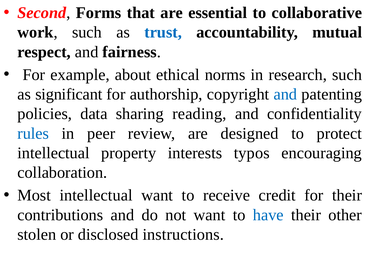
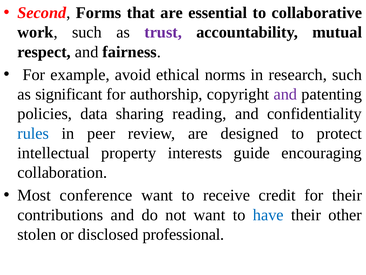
trust colour: blue -> purple (163, 32)
about: about -> avoid (133, 75)
and colour: blue -> purple (285, 94)
typos: typos -> guide (252, 153)
Most intellectual: intellectual -> conference (96, 195)
instructions: instructions -> professional (183, 234)
